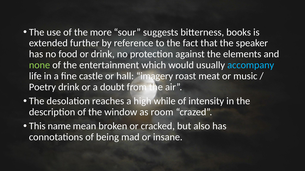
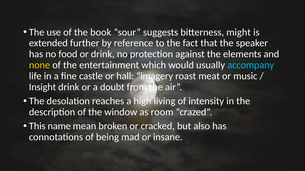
more: more -> book (101, 32)
books: books -> might (239, 32)
none colour: light green -> yellow (40, 65)
Poetry: Poetry -> Insight (42, 87)
while: while -> living (165, 101)
